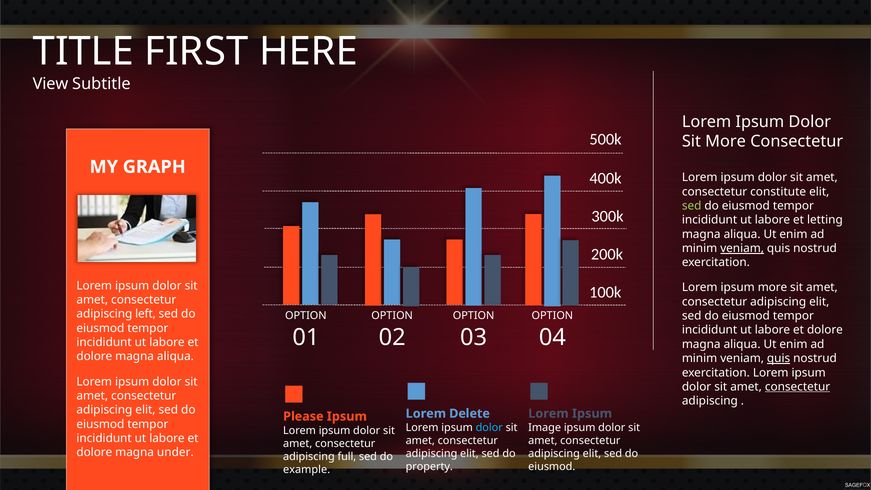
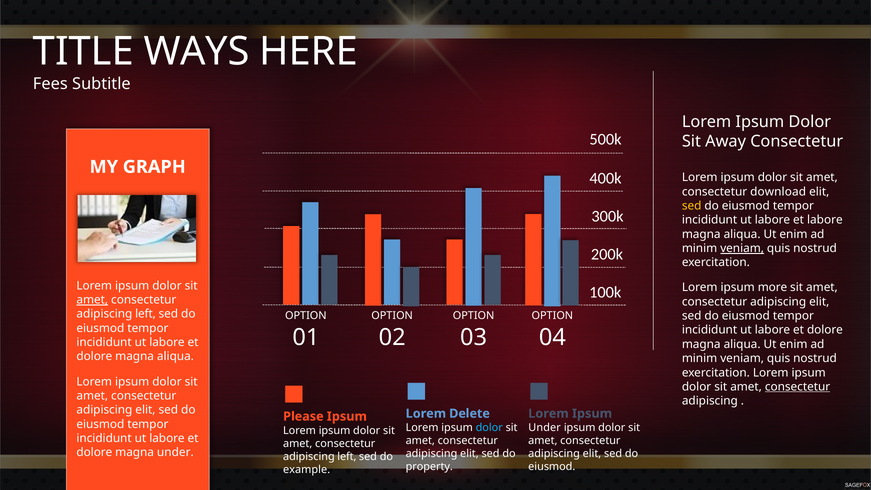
FIRST: FIRST -> WAYS (197, 52)
View: View -> Fees (50, 84)
Sit More: More -> Away (726, 141)
constitute: constitute -> download (778, 192)
sed colour: light green -> yellow (692, 206)
et letting: letting -> labore (825, 220)
amet underline: none -> present (92, 300)
quis underline: present -> none (779, 358)
Image: Image -> Under (545, 428)
full: full -> left (347, 457)
